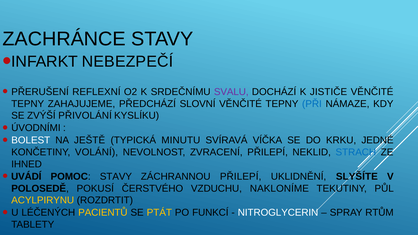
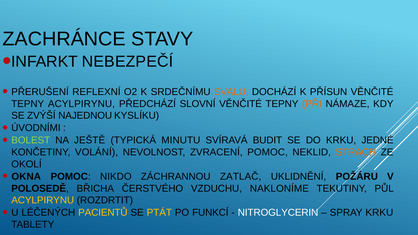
SVALU colour: purple -> orange (231, 92)
JISTIČE: JISTIČE -> PŘÍSUN (329, 92)
TEPNY ZAHAJUJEME: ZAHAJUJEME -> ACYLPIRYNU (81, 104)
PŘI colour: blue -> orange (312, 104)
PŘIVOLÁNÍ: PŘIVOLÁNÍ -> NAJEDNOU (85, 116)
BOLEST colour: white -> light green (31, 140)
VÍČKA: VÍČKA -> BUDIT (267, 140)
ZVRACENÍ PŘILEPÍ: PŘILEPÍ -> POMOC (268, 152)
STRACH colour: blue -> orange (356, 152)
IHNED: IHNED -> OKOLÍ (26, 164)
UVÁDÍ: UVÁDÍ -> OKNA (26, 177)
POMOC STAVY: STAVY -> NIKDO (116, 177)
ZÁCHRANNOU PŘILEPÍ: PŘILEPÍ -> ZATLAČ (241, 177)
SLYŠÍTE: SLYŠÍTE -> POŽÁRU (357, 177)
POKUSÍ: POKUSÍ -> BŘICHA (95, 189)
SPRAY RTŮM: RTŮM -> KRKU (379, 213)
